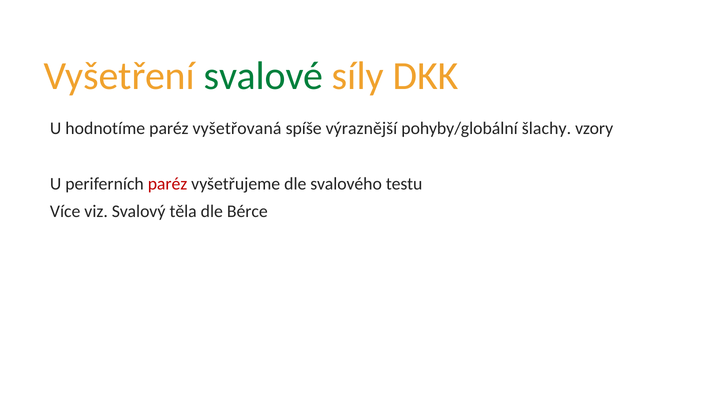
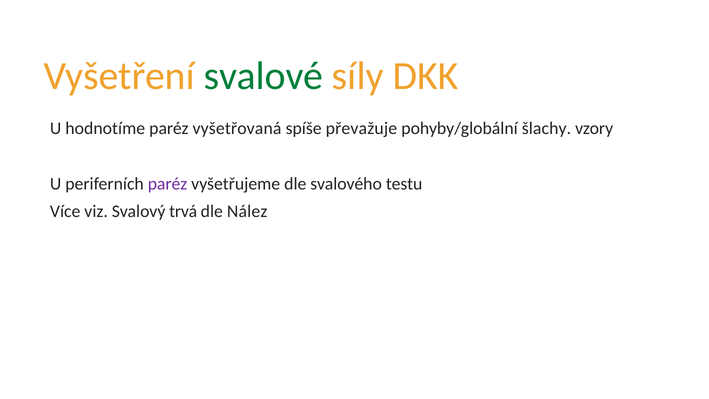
výraznější: výraznější -> převažuje (361, 128)
paréz colour: red -> purple (168, 184)
těla: těla -> trvá (183, 211)
Bérce: Bérce -> Nález (247, 211)
